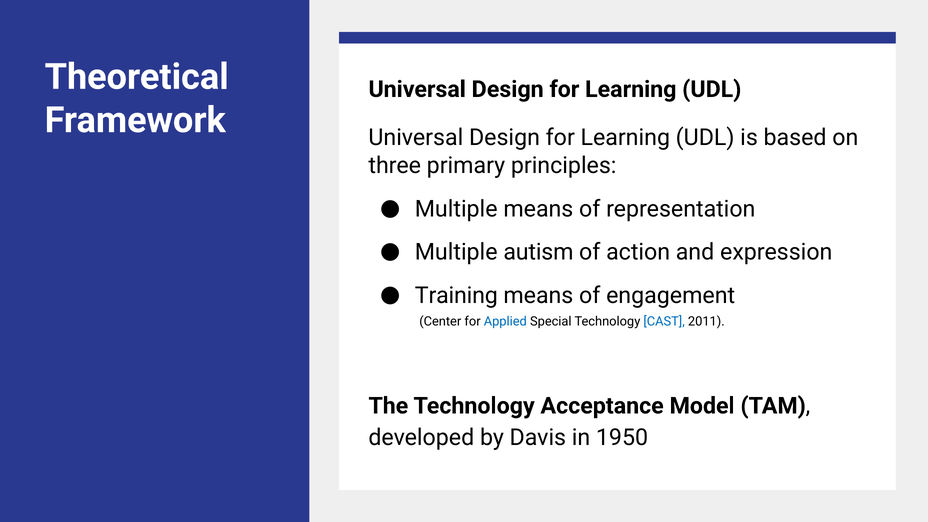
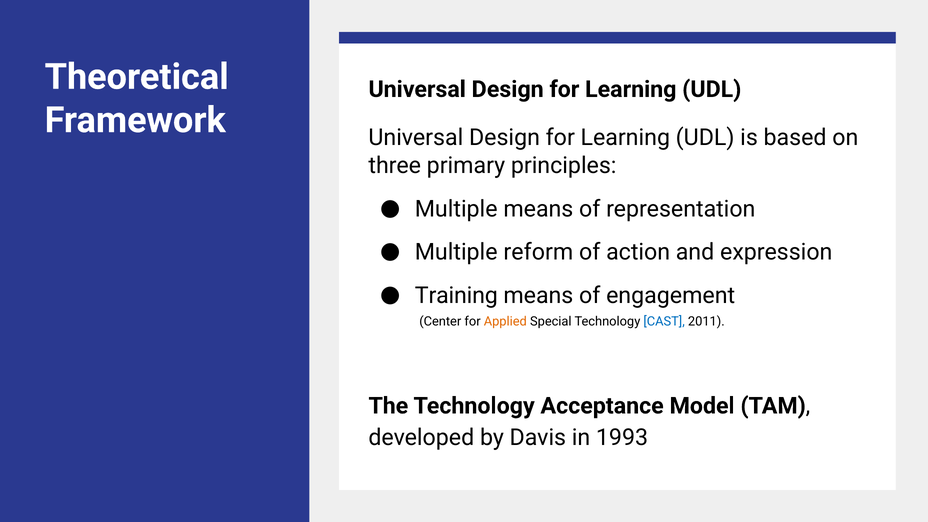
autism: autism -> reform (538, 252)
Applied colour: blue -> orange (505, 322)
1950: 1950 -> 1993 (622, 438)
